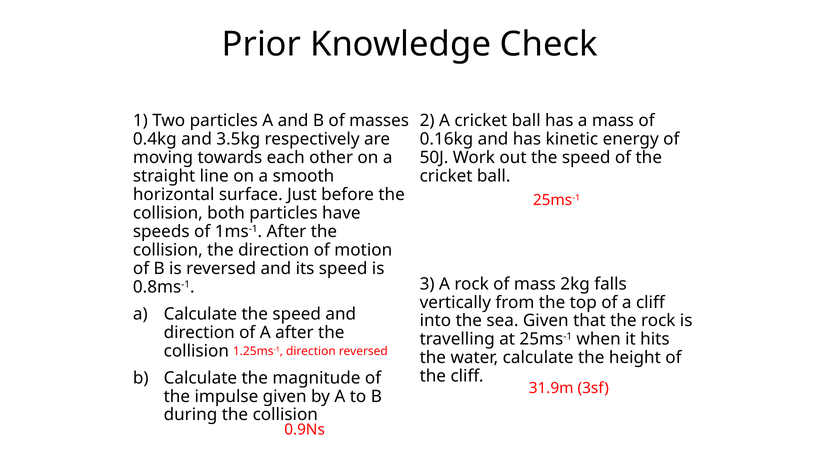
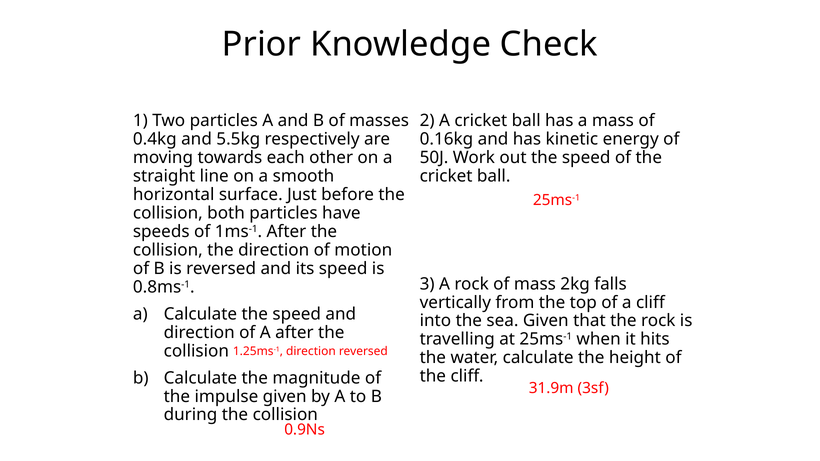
3.5kg: 3.5kg -> 5.5kg (238, 139)
